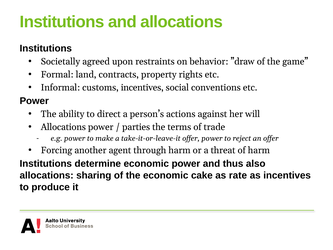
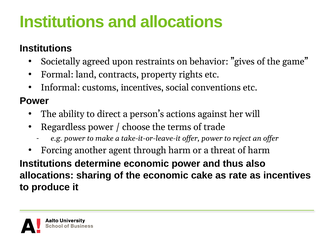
”draw: ”draw -> ”gives (243, 62)
Allocations: Allocations -> Regardless (63, 127)
parties: parties -> choose (136, 127)
